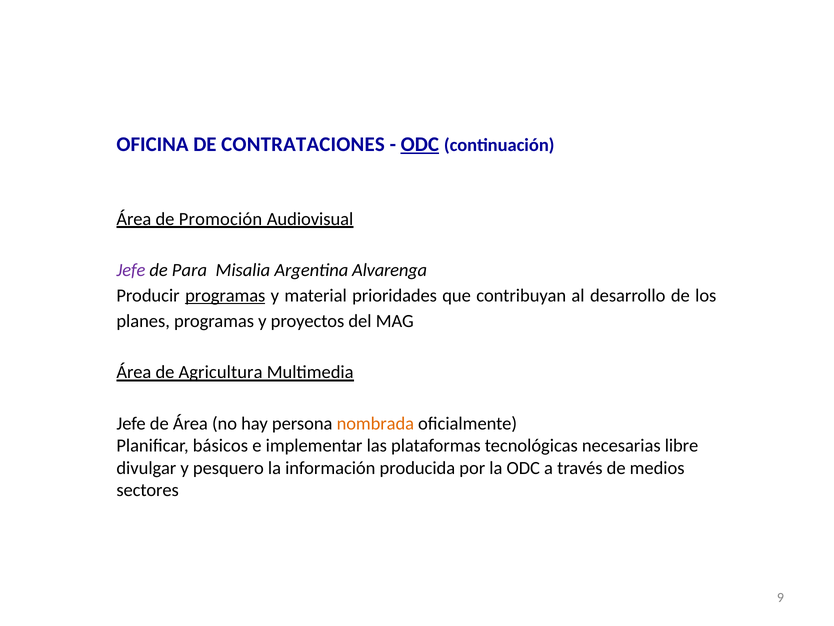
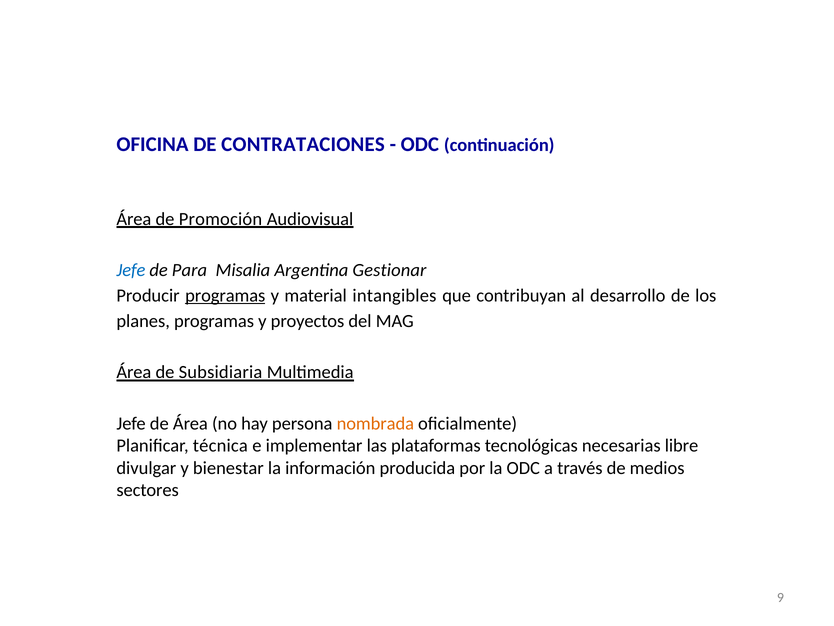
ODC underline: present -> none (420, 144)
Jefe colour: purple -> blue (131, 270)
Alvarenga: Alvarenga -> Gestionar (389, 270)
prioridades: prioridades -> intangibles (394, 295)
Agricultura: Agricultura -> Subsidiaria (220, 372)
básicos: básicos -> técnica (220, 445)
pesquero: pesquero -> bienestar (228, 468)
